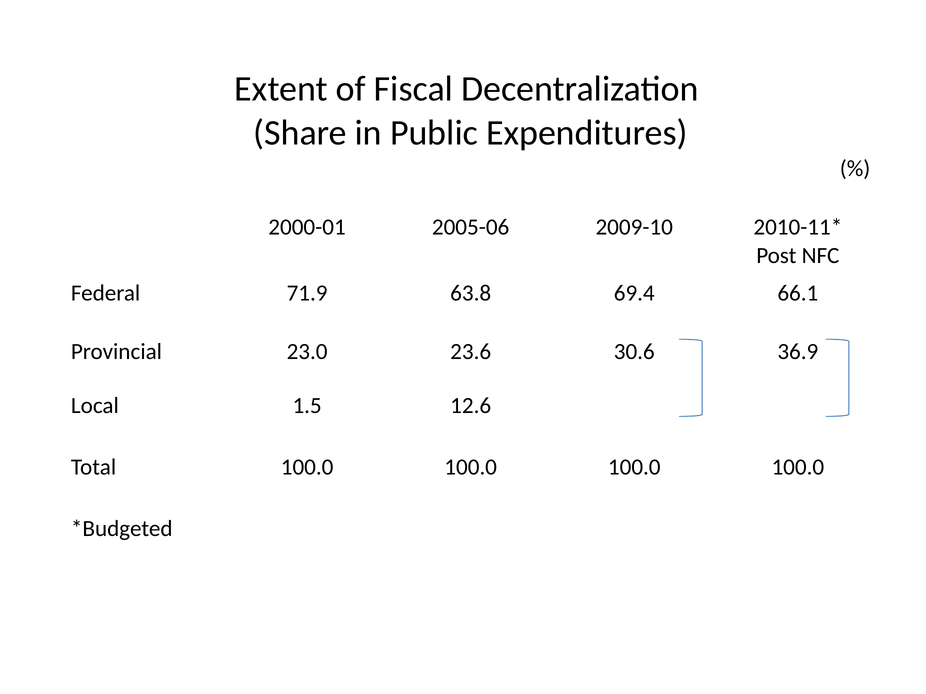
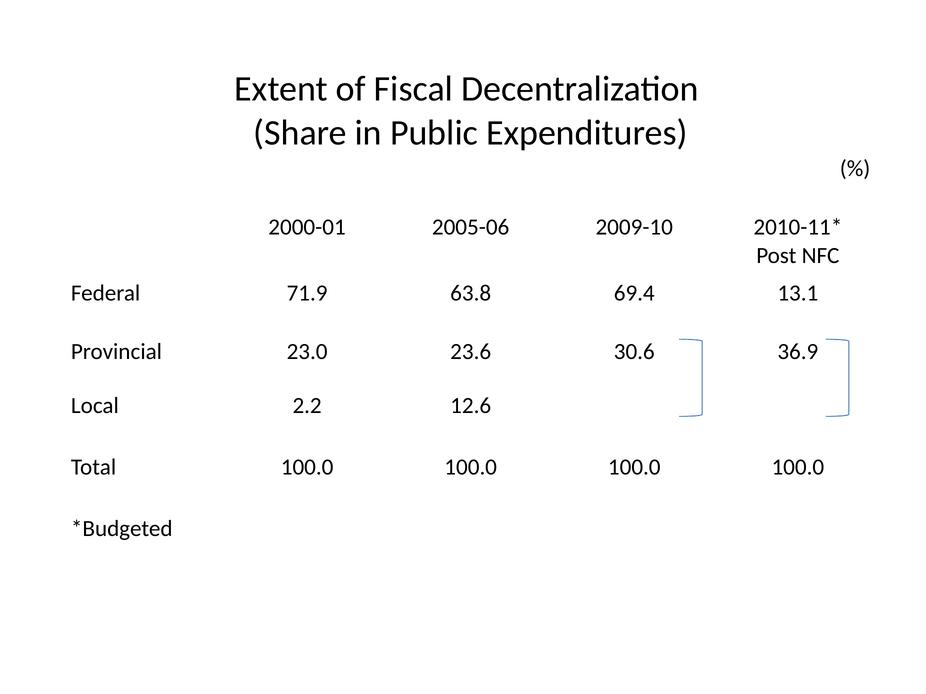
66.1: 66.1 -> 13.1 (798, 293)
1.5: 1.5 -> 2.2 (307, 406)
